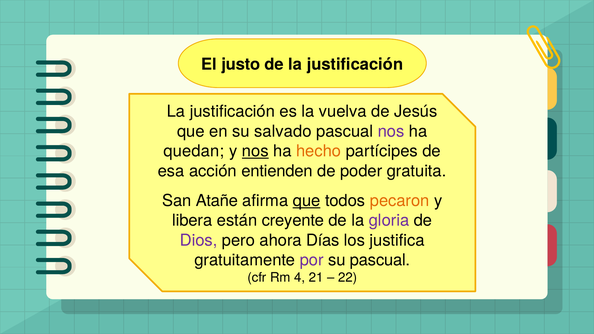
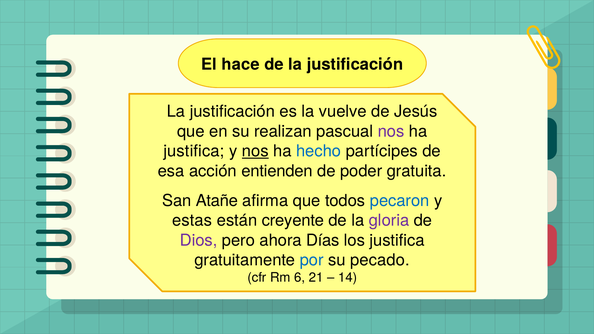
justo: justo -> hace (241, 64)
vuelva: vuelva -> vuelve (343, 112)
salvado: salvado -> realizan (283, 131)
quedan: quedan -> justifica (194, 151)
hecho colour: orange -> blue (319, 151)
que underline: present -> none (307, 201)
pecaron colour: orange -> blue (400, 201)
libera: libera -> estas (192, 221)
por colour: purple -> blue (312, 260)
su pascual: pascual -> pecado (380, 260)
4: 4 -> 6 (300, 278)
22: 22 -> 14 (348, 278)
